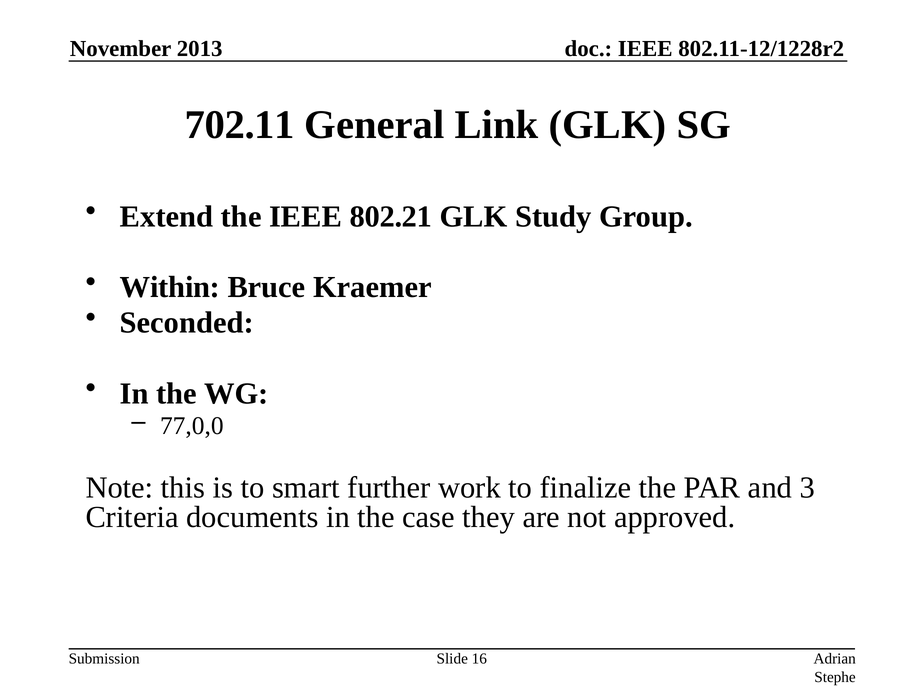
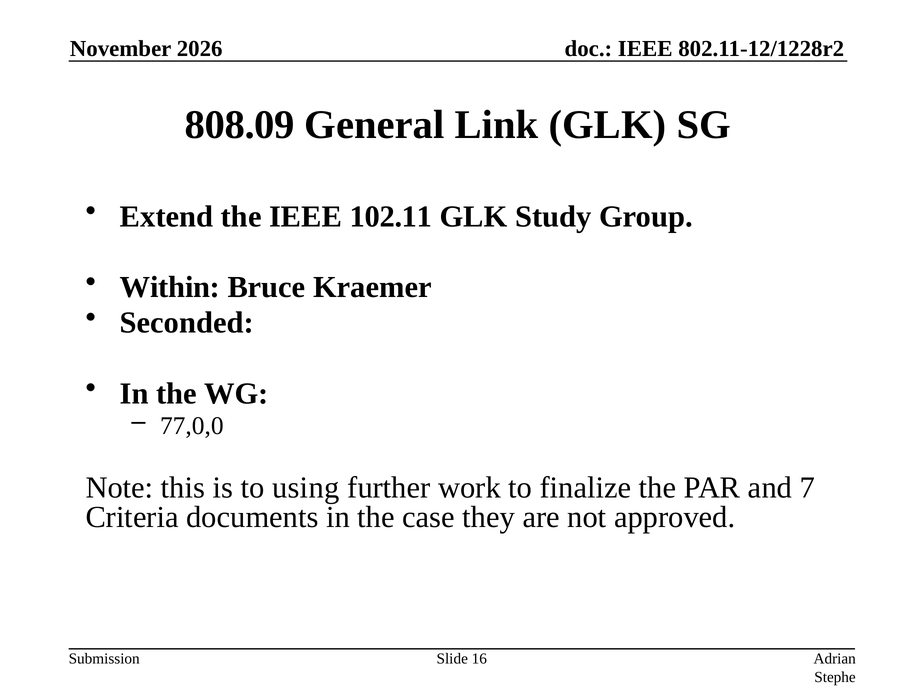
2013: 2013 -> 2026 (200, 49)
702.11: 702.11 -> 808.09 (240, 125)
802.21: 802.21 -> 102.11 (391, 216)
smart: smart -> using (306, 488)
3: 3 -> 7 (807, 488)
